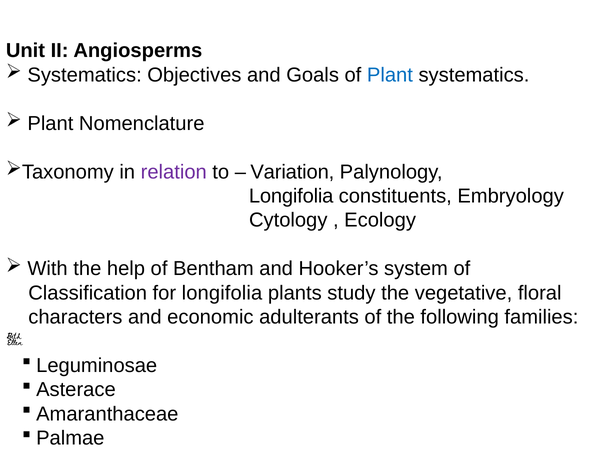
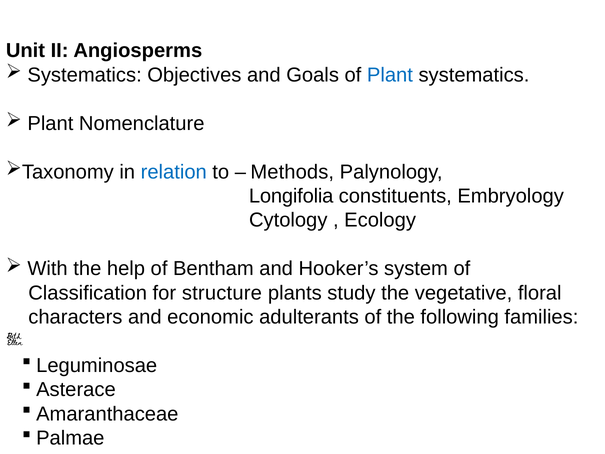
relation colour: purple -> blue (174, 172)
Variation: Variation -> Methods (292, 172)
for longifolia: longifolia -> structure (222, 293)
